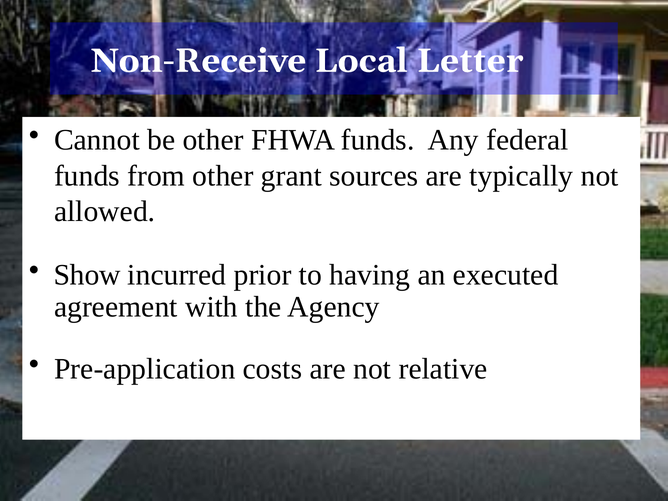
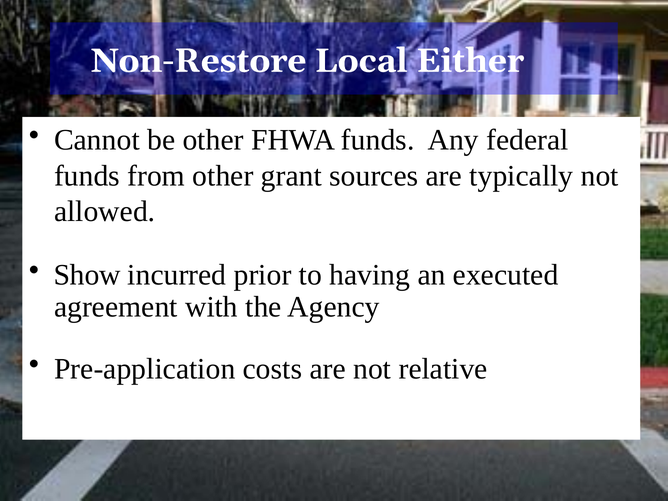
Non-Receive: Non-Receive -> Non-Restore (199, 61)
Letter: Letter -> Either (470, 61)
